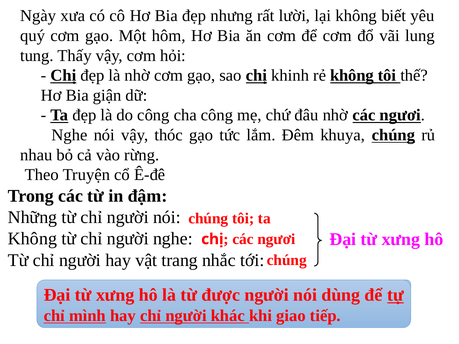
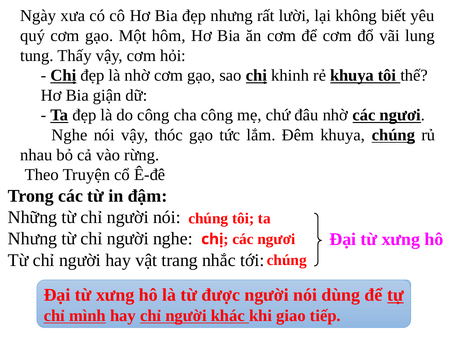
rẻ không: không -> khuya (352, 75)
Không: Không -> Nhưng (33, 239)
